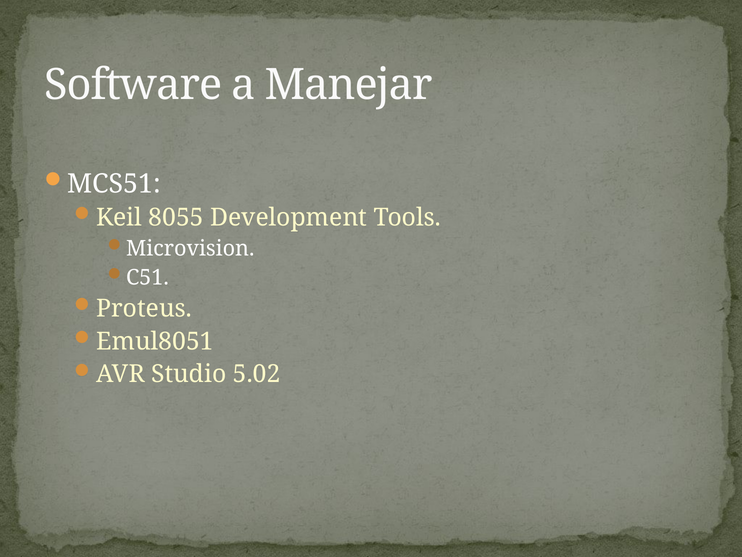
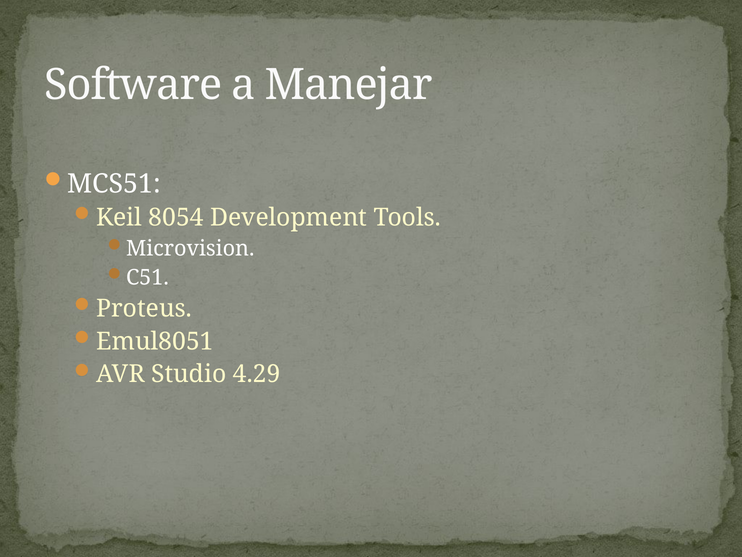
8055: 8055 -> 8054 (176, 217)
5.02: 5.02 -> 4.29 (257, 374)
